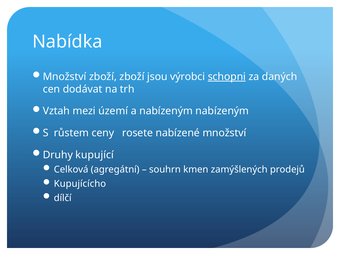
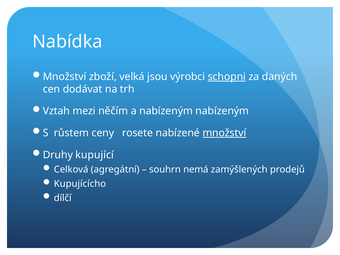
zboží zboží: zboží -> velká (132, 77)
území: území -> něčím (113, 111)
množství underline: none -> present (224, 133)
kmen: kmen -> nemá (196, 170)
